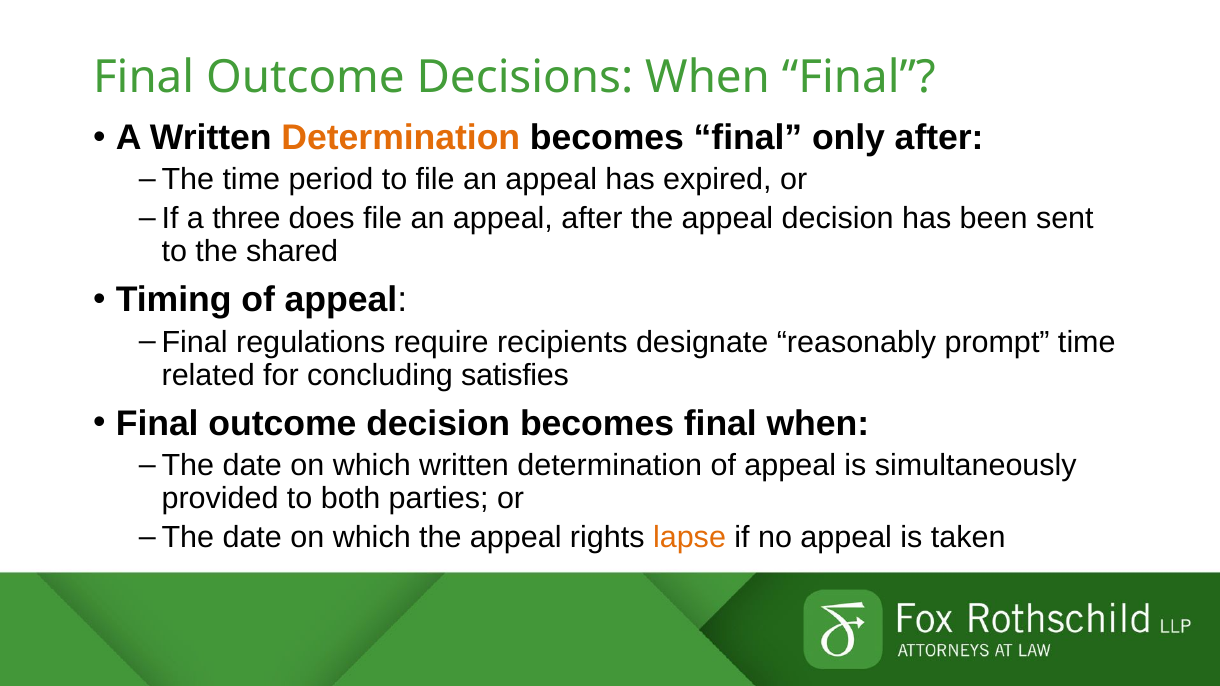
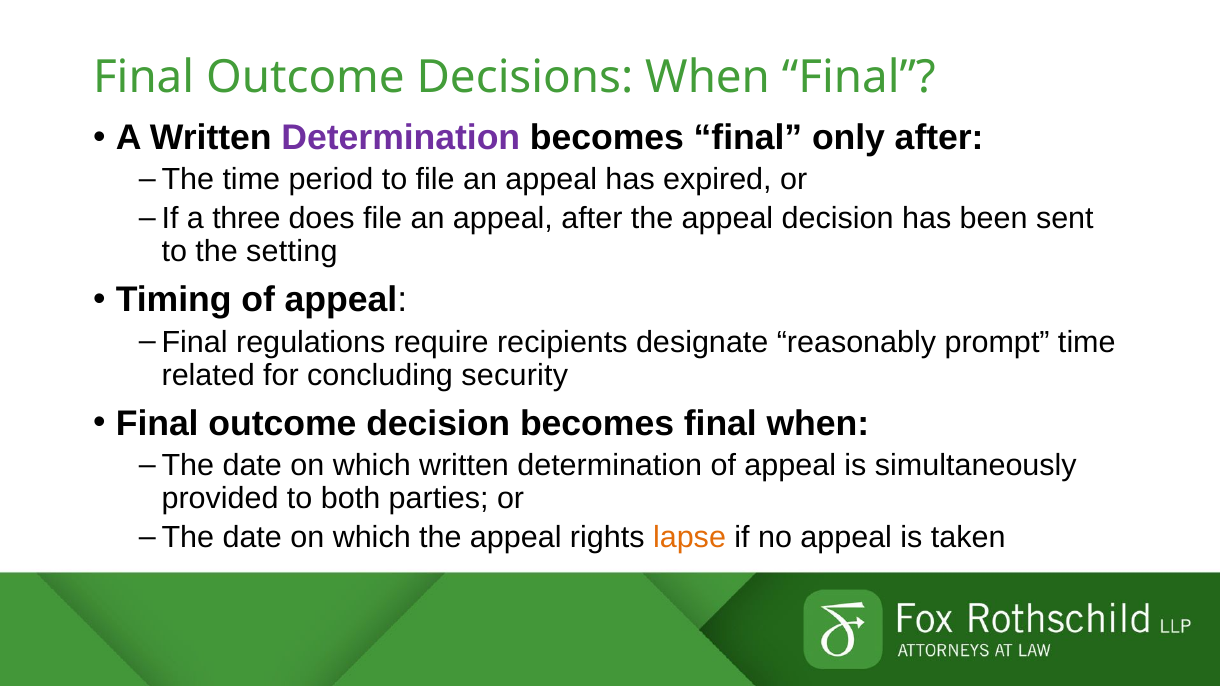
Determination colour: orange -> purple (401, 138)
shared: shared -> setting (292, 252)
satisfies: satisfies -> security (515, 375)
